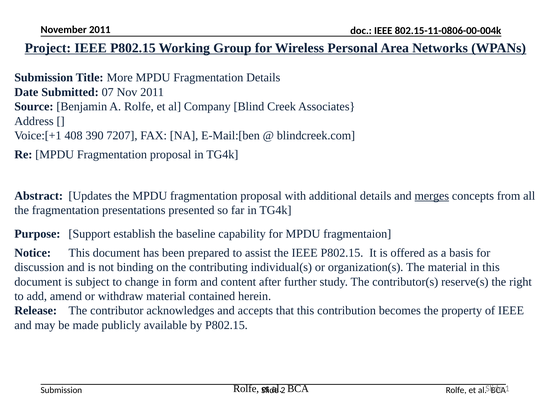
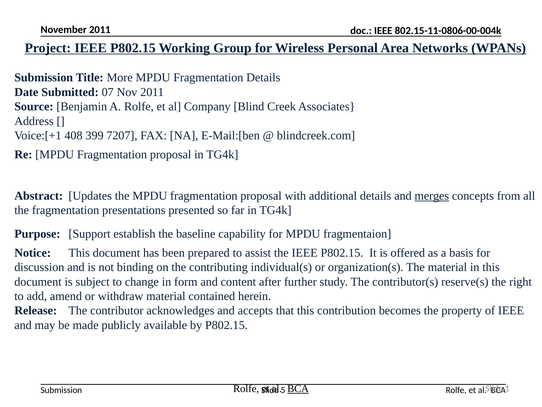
390: 390 -> 399 (95, 135)
2: 2 -> 5 (283, 390)
BCA underline: none -> present (298, 388)
